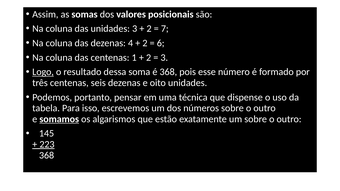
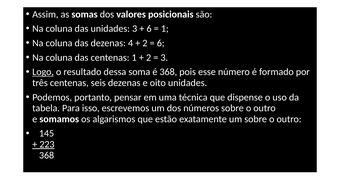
2: 2 -> 6 (149, 29)
7: 7 -> 1 (165, 29)
somamos underline: present -> none (59, 119)
